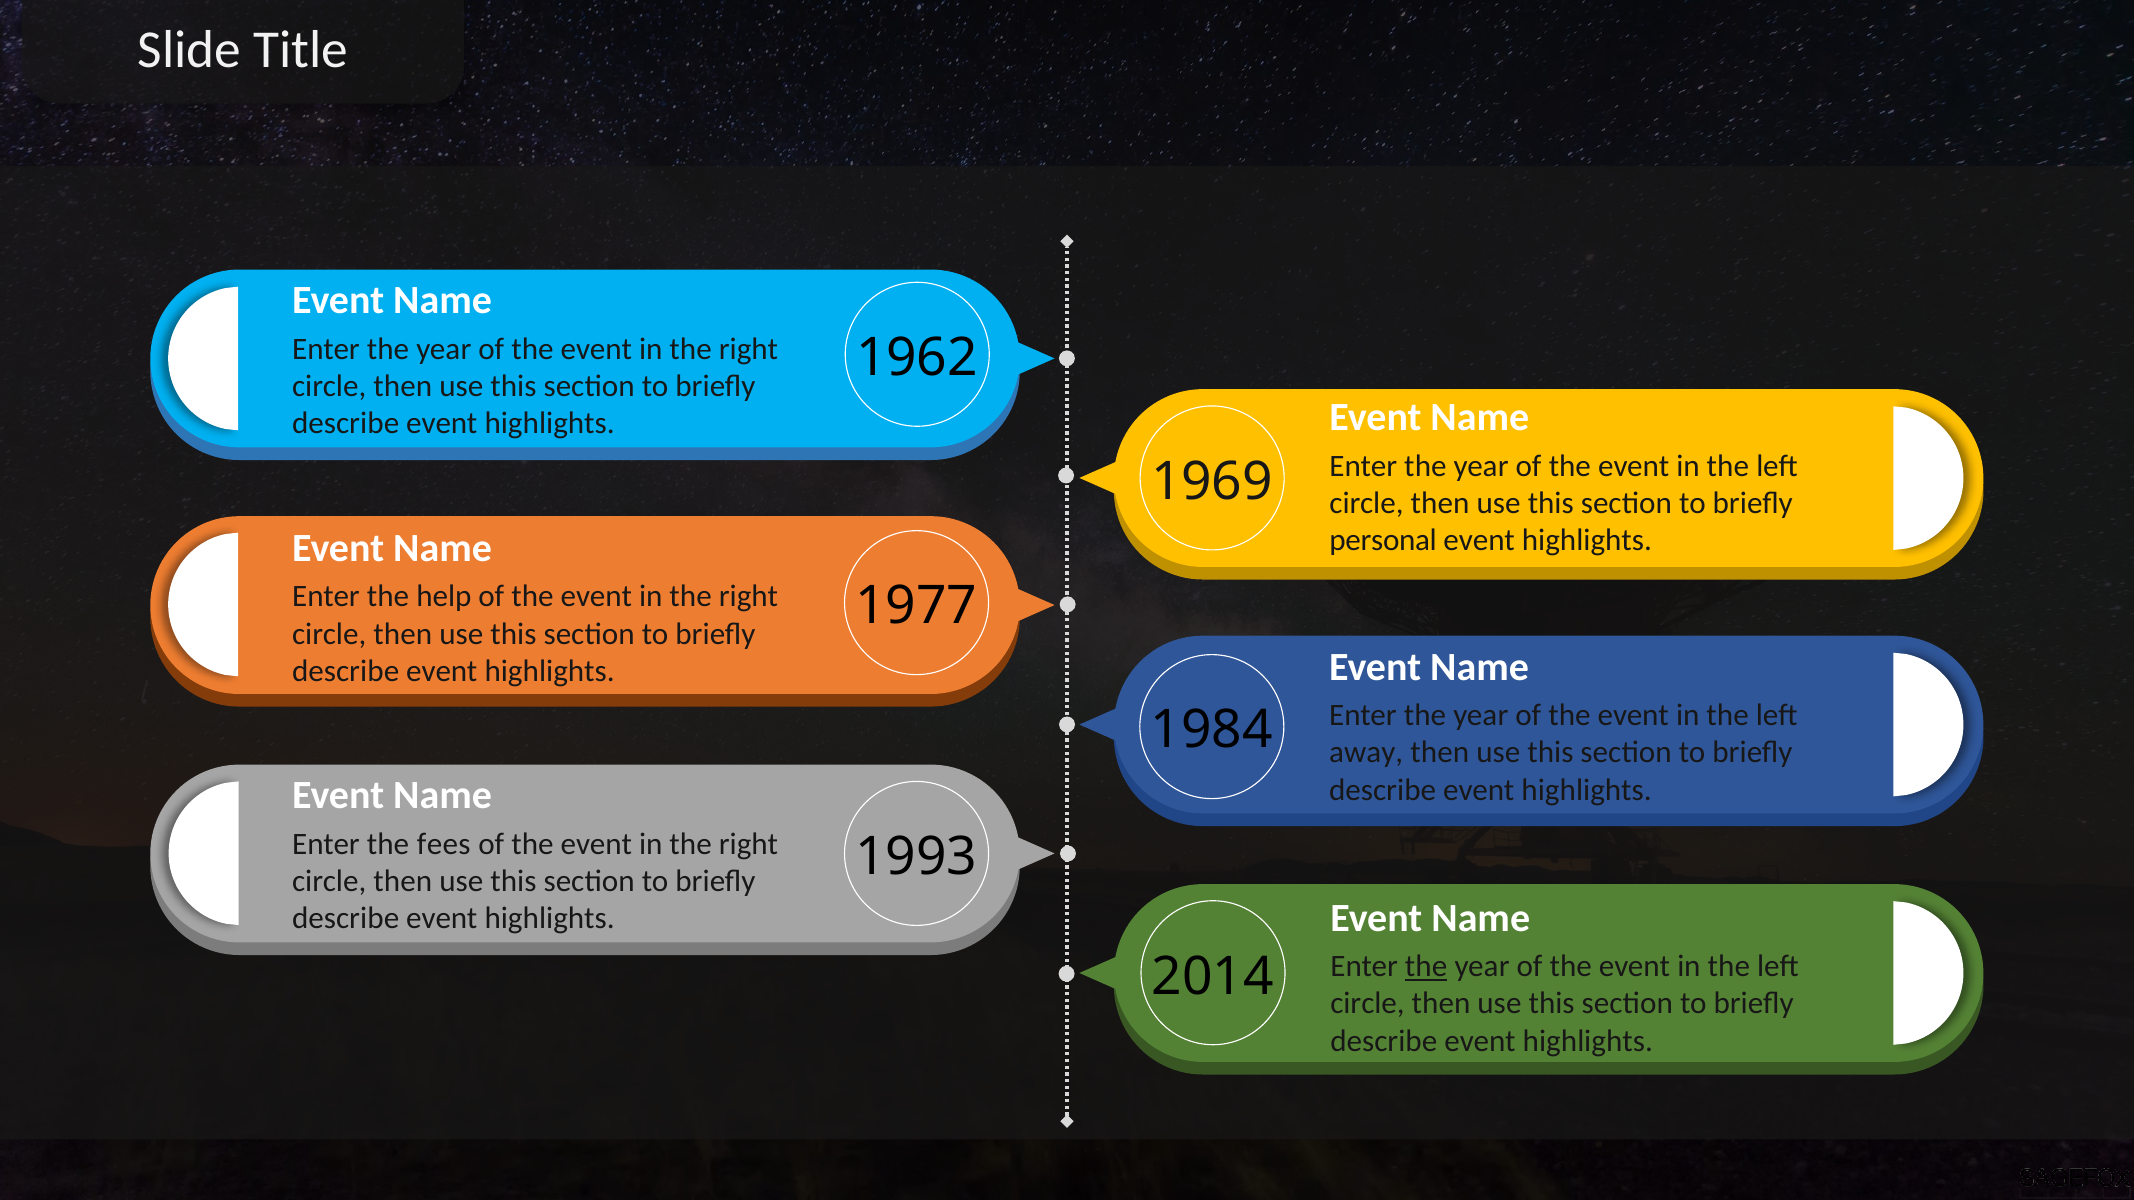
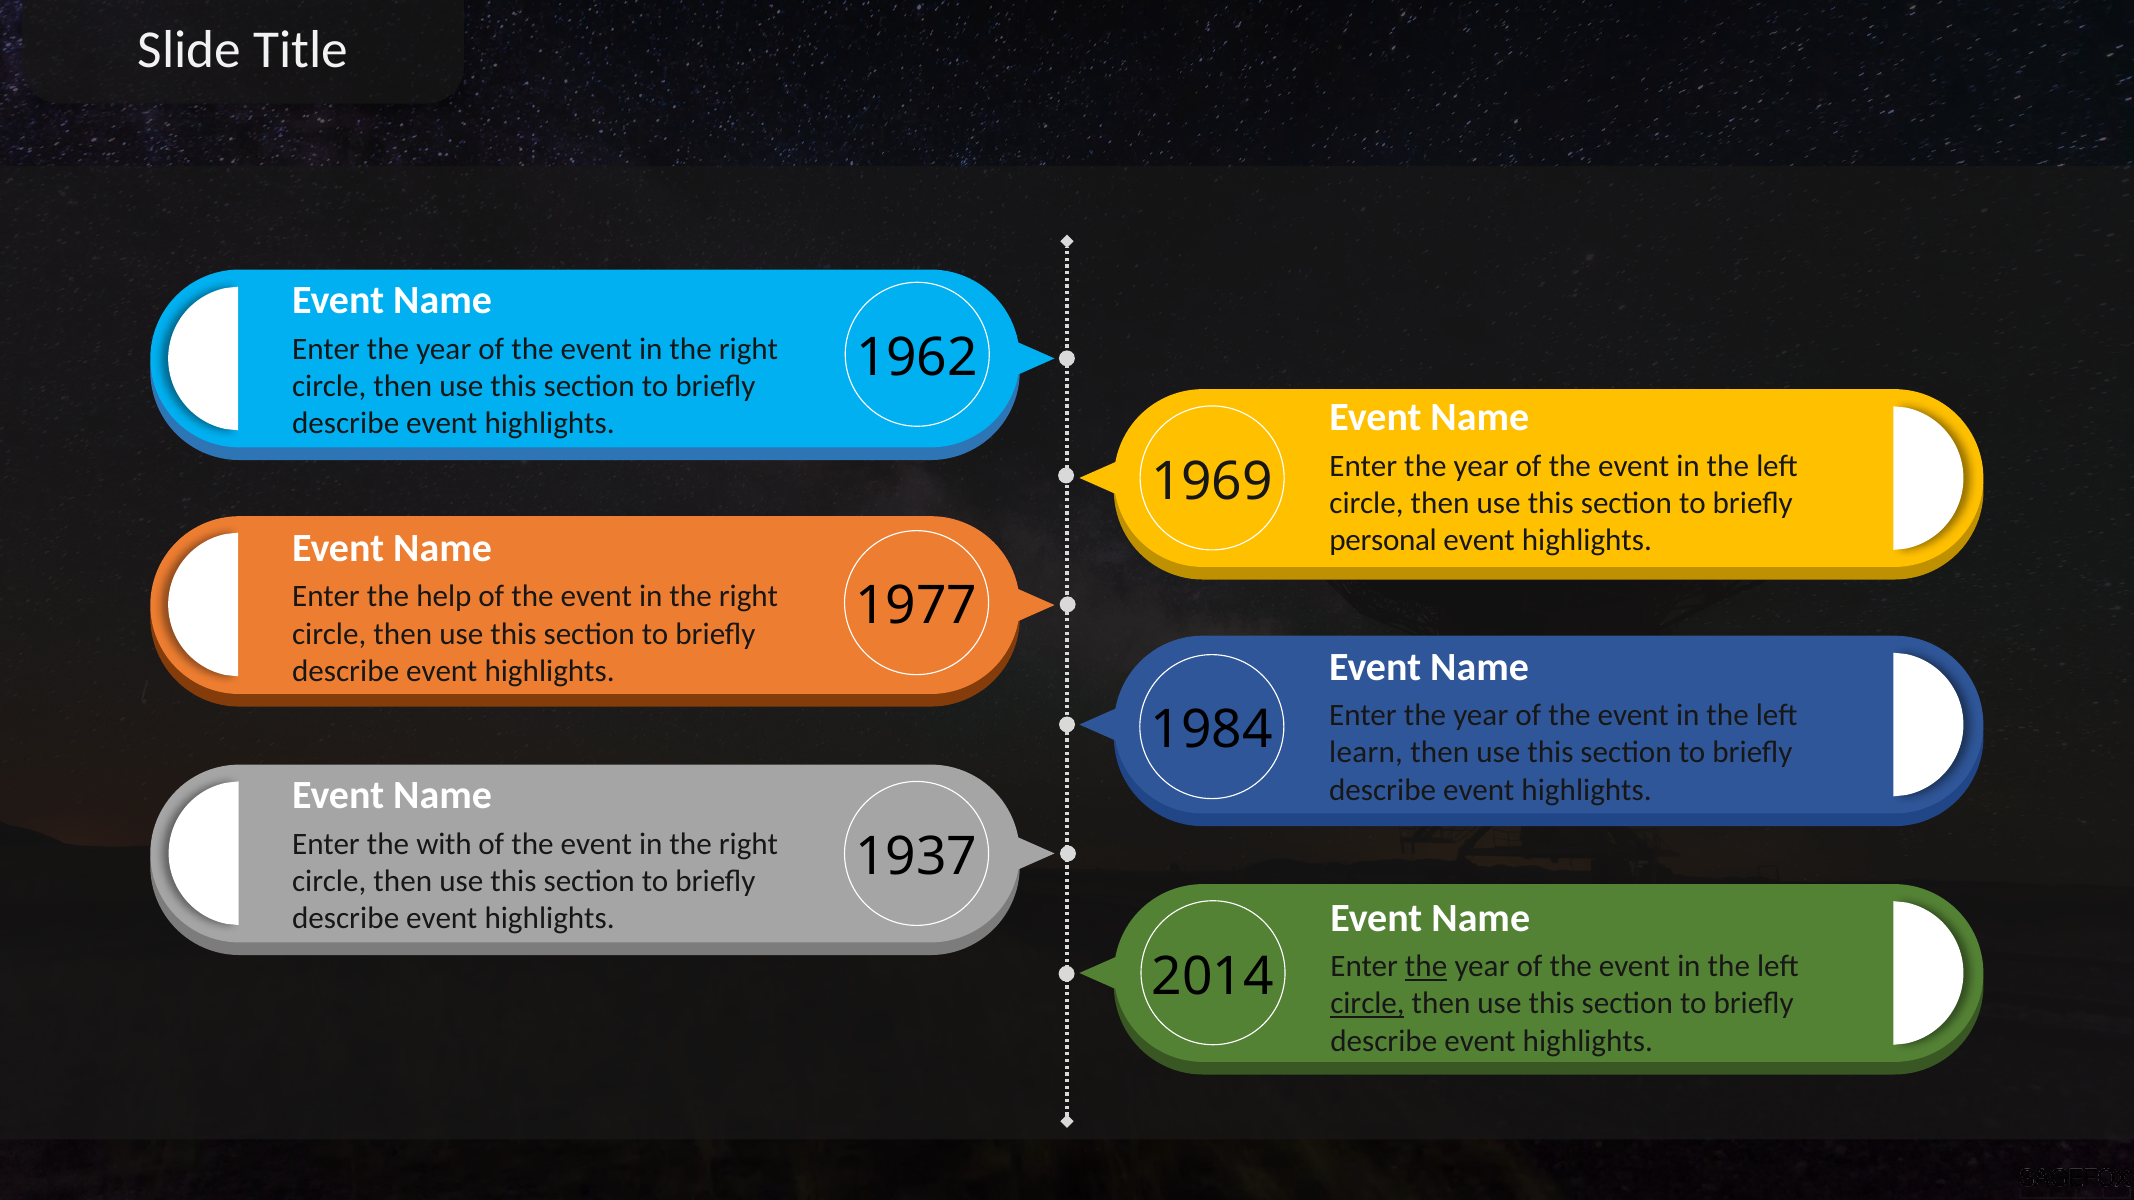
away: away -> learn (1366, 753)
fees: fees -> with (444, 844)
1993: 1993 -> 1937 (916, 857)
circle underline: none -> present (1367, 1004)
